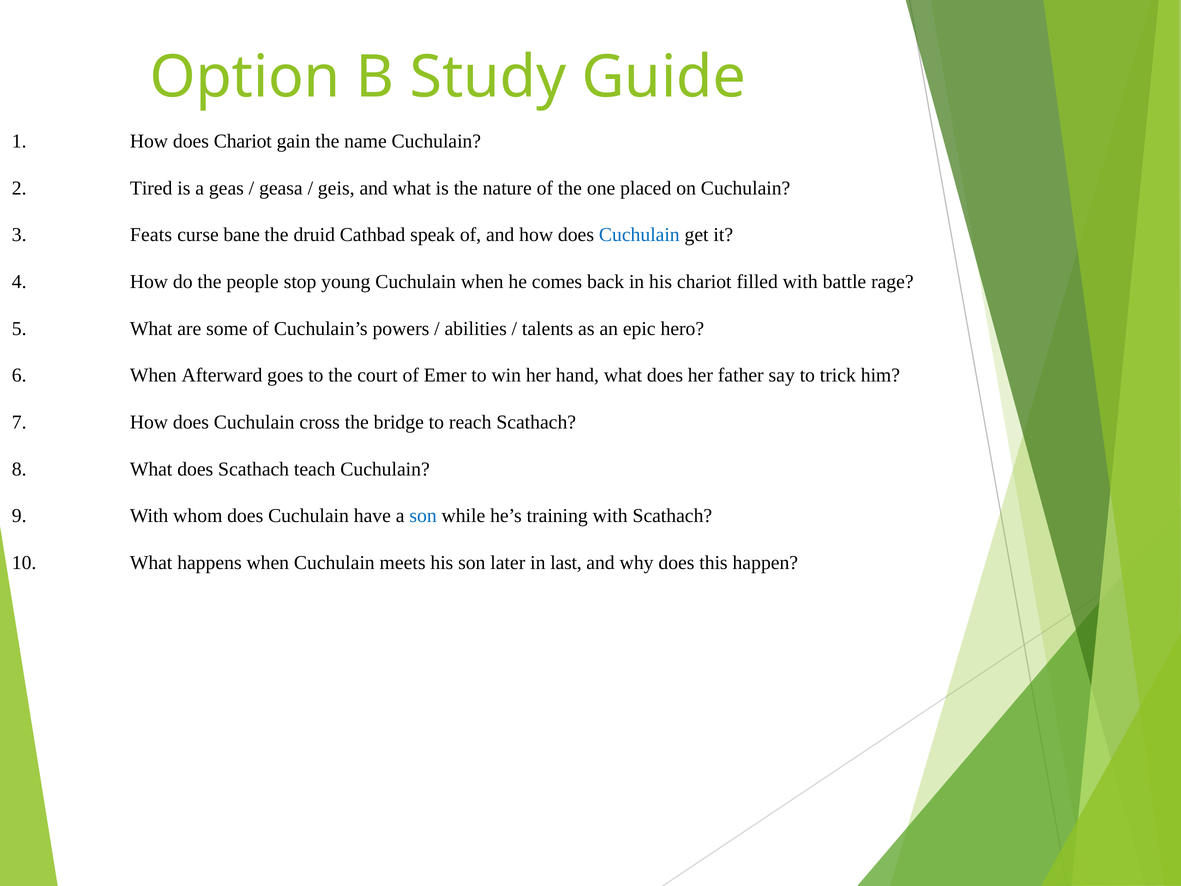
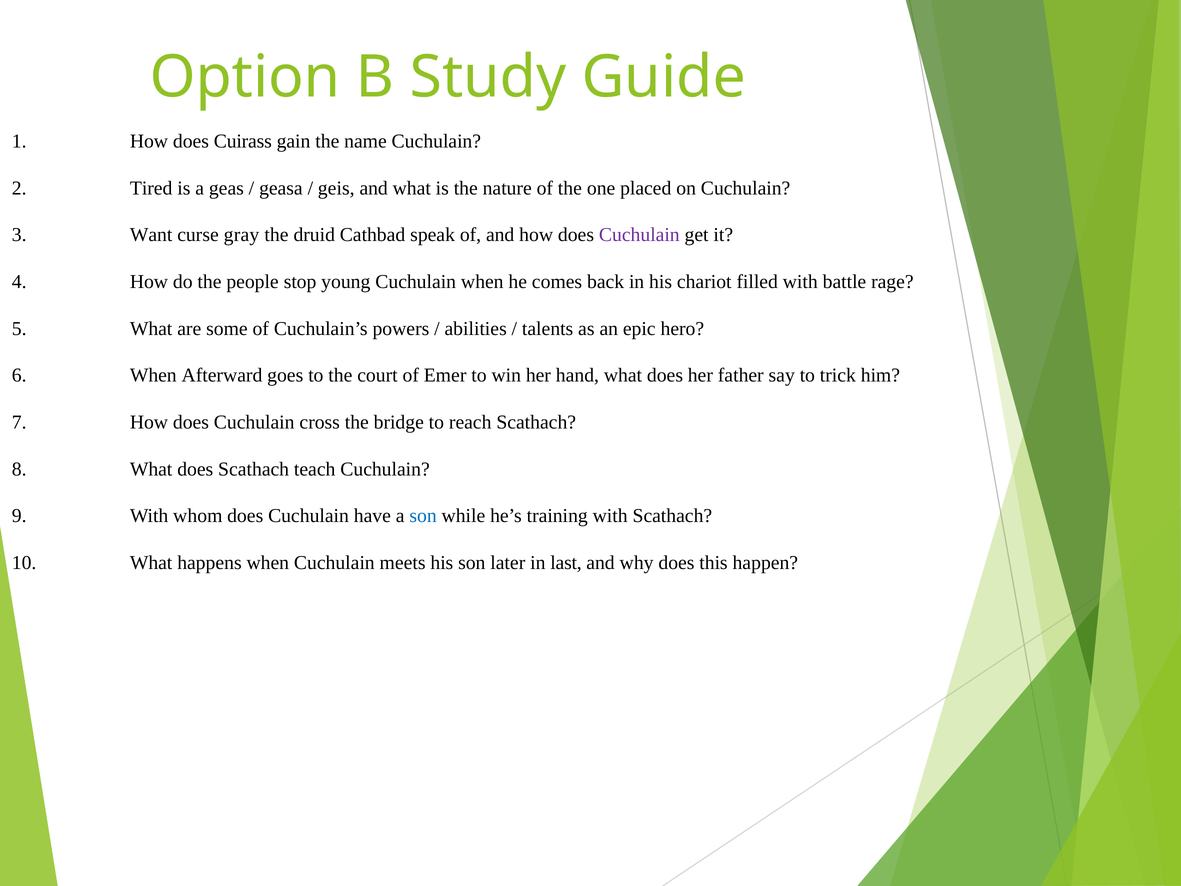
does Chariot: Chariot -> Cuirass (243, 141)
Feats: Feats -> Want (151, 235)
bane: bane -> gray (241, 235)
Cuchulain colour: blue -> purple (639, 235)
